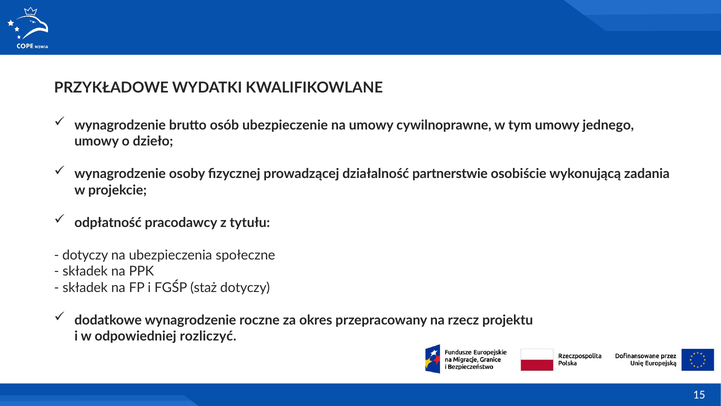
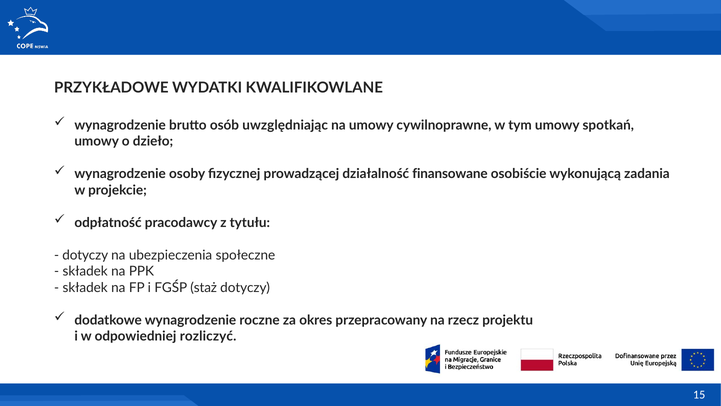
ubezpieczenie: ubezpieczenie -> uwzględniając (285, 125)
jednego: jednego -> spotkań (608, 125)
partnerstwie: partnerstwie -> finansowane (450, 174)
